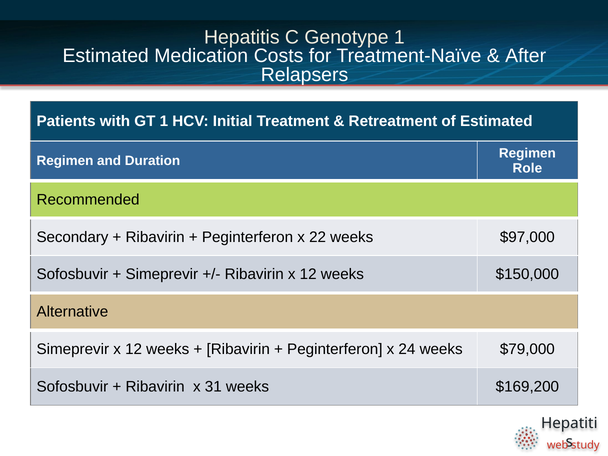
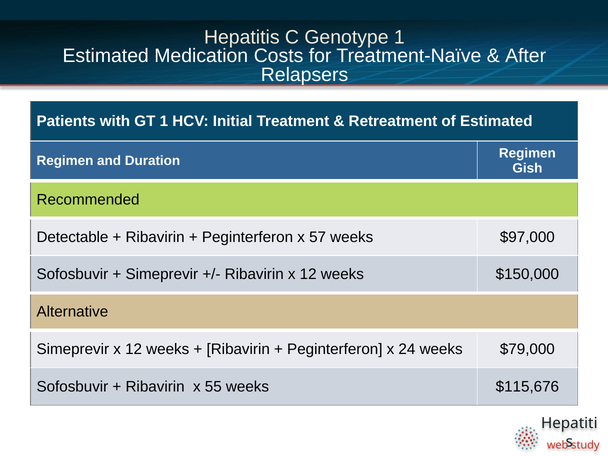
Role: Role -> Gish (527, 169)
Secondary: Secondary -> Detectable (72, 237)
22: 22 -> 57 (318, 237)
31: 31 -> 55 (213, 387)
$169,200: $169,200 -> $115,676 (527, 387)
